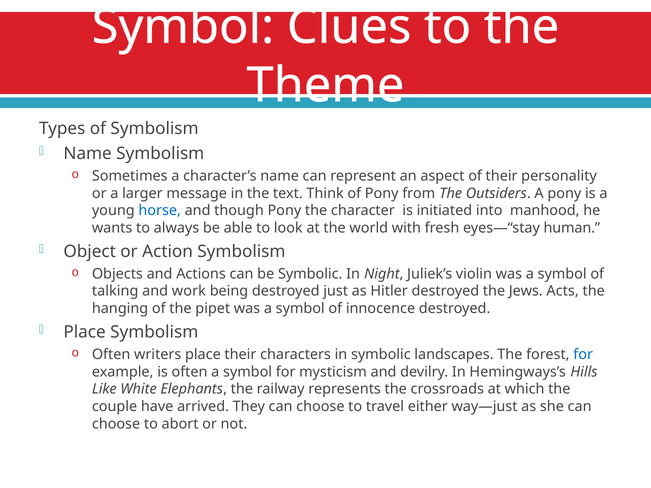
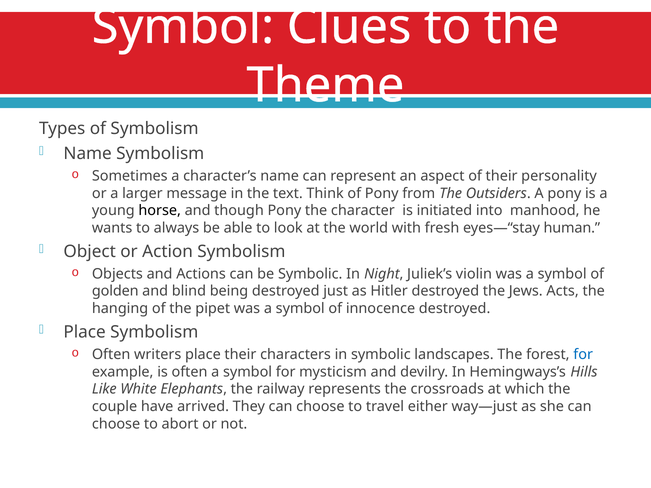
horse colour: blue -> black (160, 211)
talking: talking -> golden (115, 291)
work: work -> blind (189, 291)
